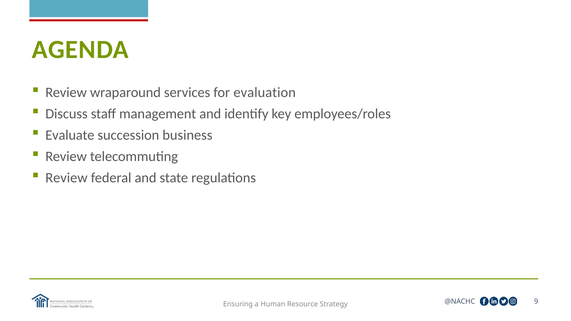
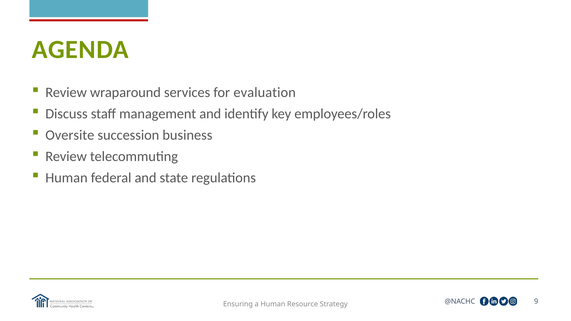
Evaluate: Evaluate -> Oversite (70, 135)
Review: Review -> Human (66, 178)
